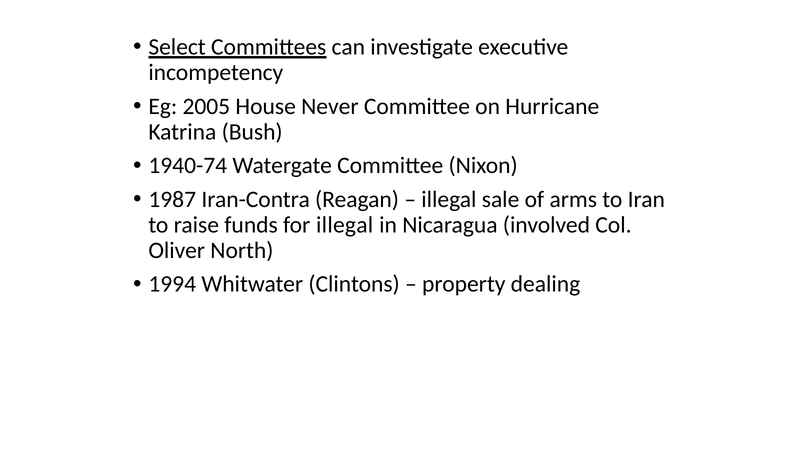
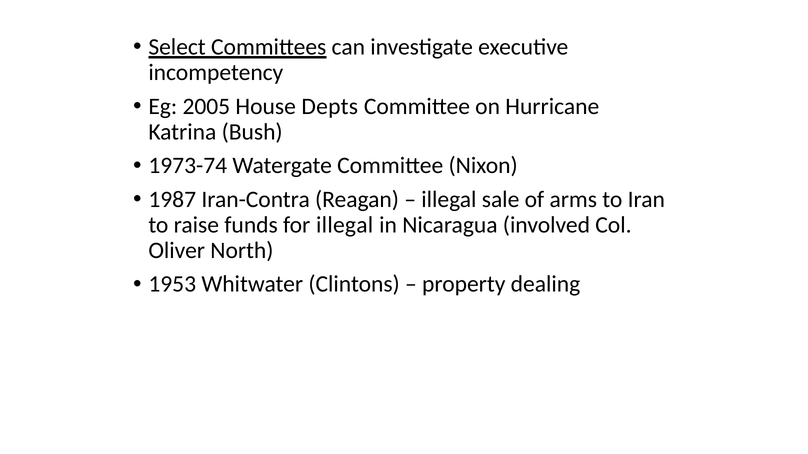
Never: Never -> Depts (330, 107)
1940-74: 1940-74 -> 1973-74 (188, 166)
1994: 1994 -> 1953 (172, 285)
